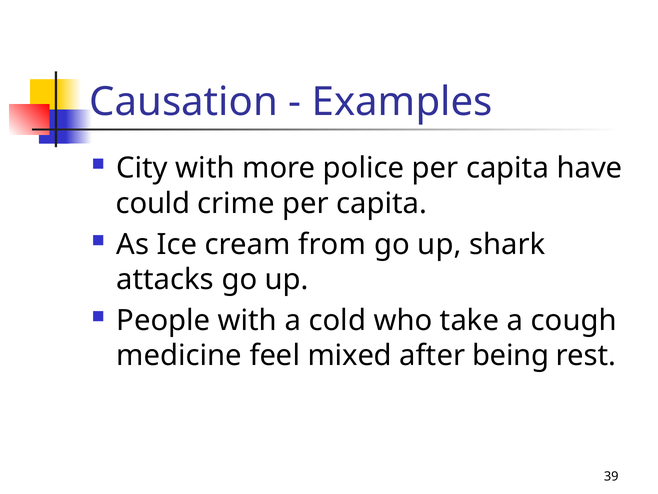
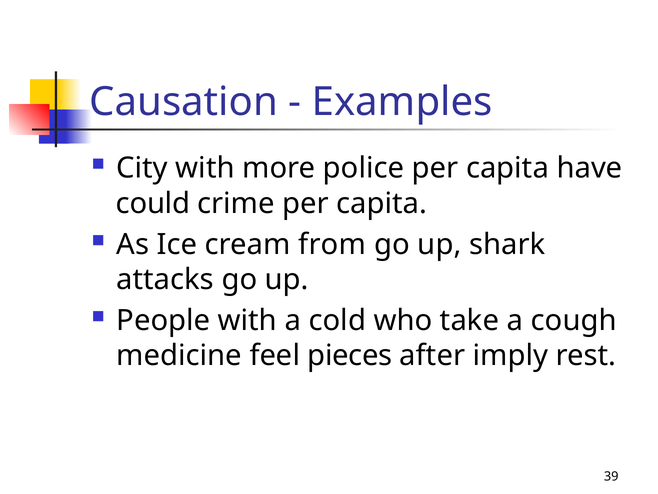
mixed: mixed -> pieces (350, 355)
being: being -> imply (510, 355)
